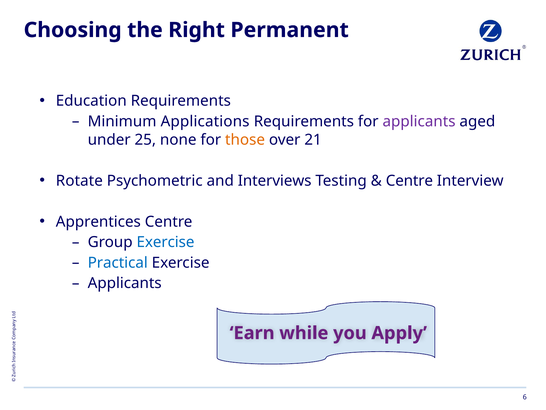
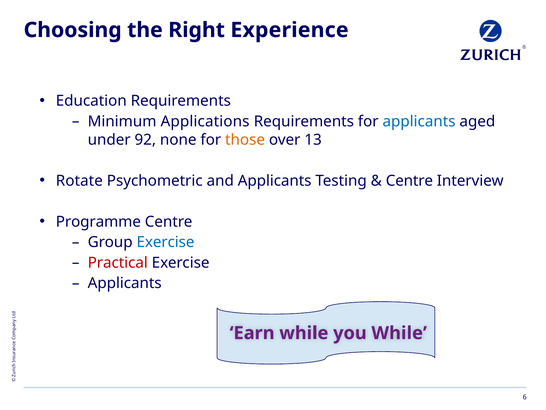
Permanent: Permanent -> Experience (289, 30)
applicants colour: purple -> blue (419, 121)
25: 25 -> 92 (145, 139)
21: 21 -> 13 (313, 139)
and Interviews: Interviews -> Applicants (275, 180)
Apprentices: Apprentices -> Programme (98, 221)
Practical colour: blue -> red (118, 262)
you Apply: Apply -> While (399, 333)
